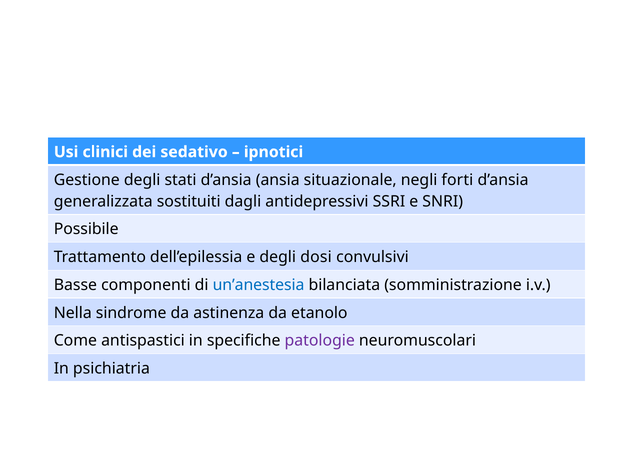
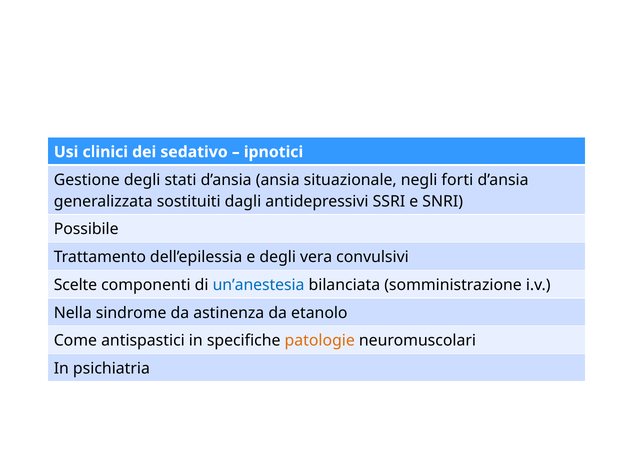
dosi: dosi -> vera (316, 257)
Basse: Basse -> Scelte (75, 285)
patologie colour: purple -> orange (320, 340)
